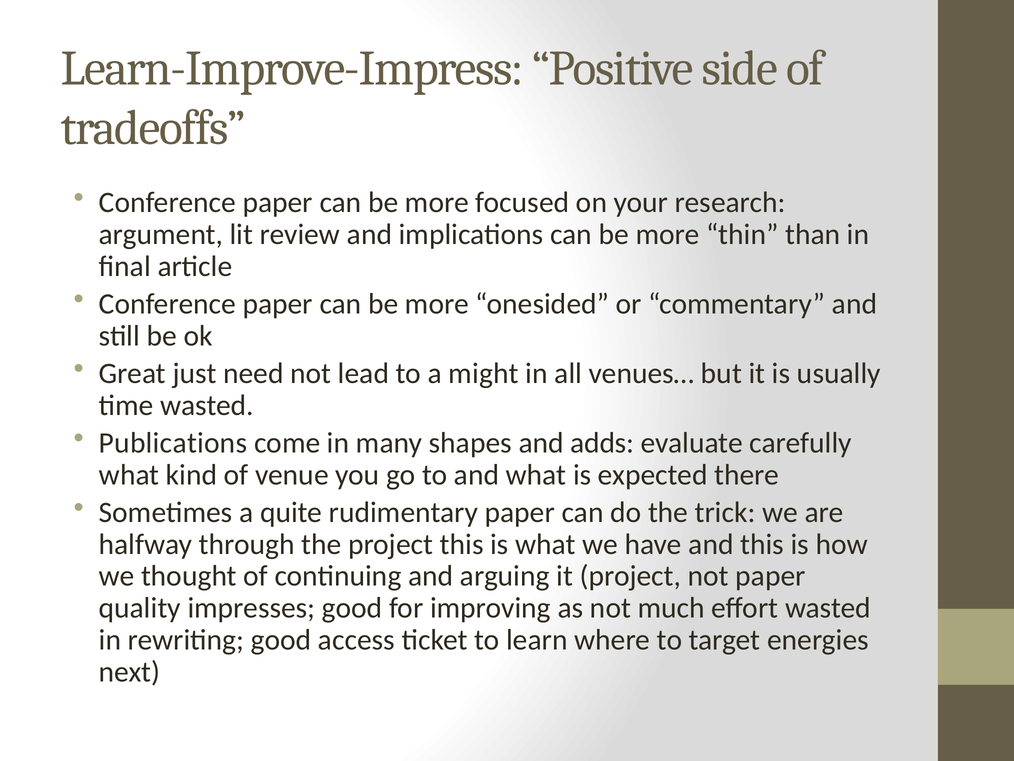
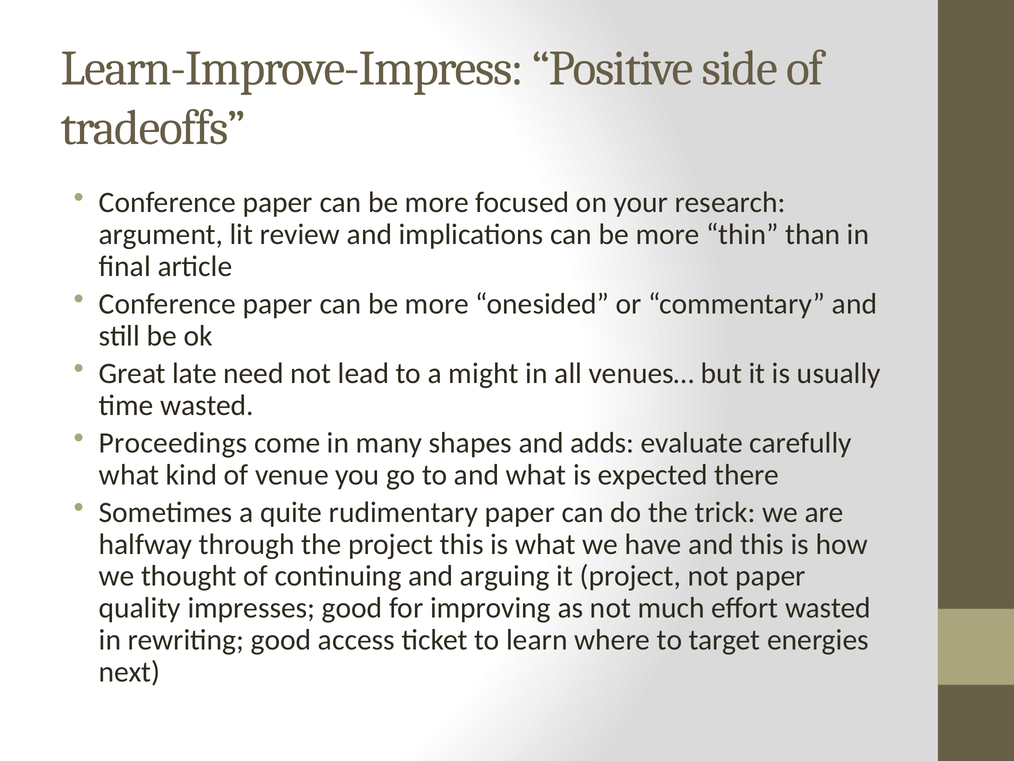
just: just -> late (195, 373)
Publications: Publications -> Proceedings (173, 443)
